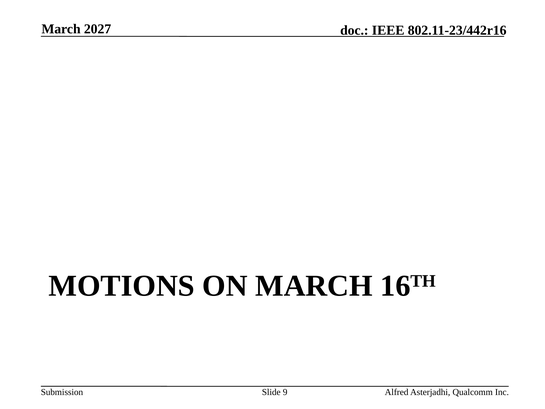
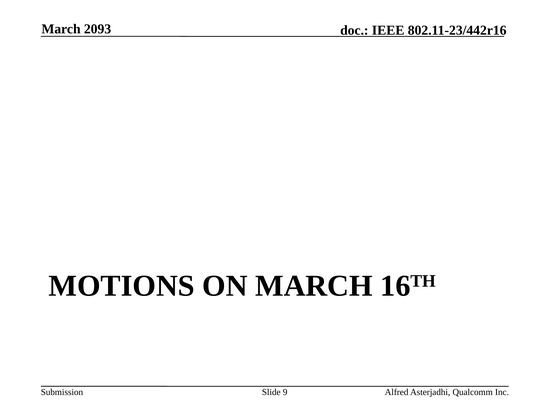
2027: 2027 -> 2093 (98, 29)
